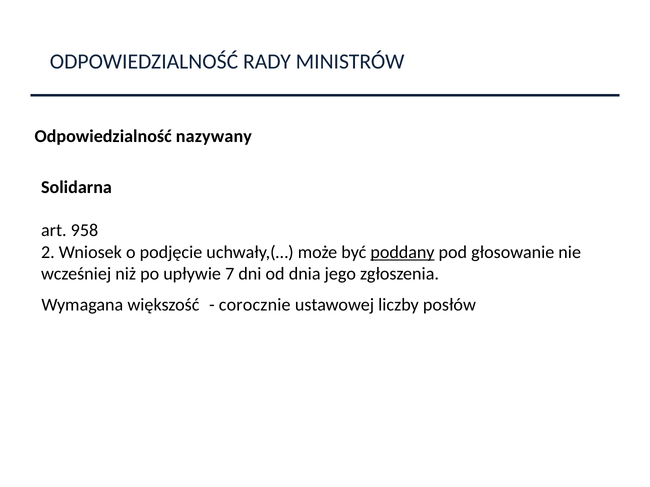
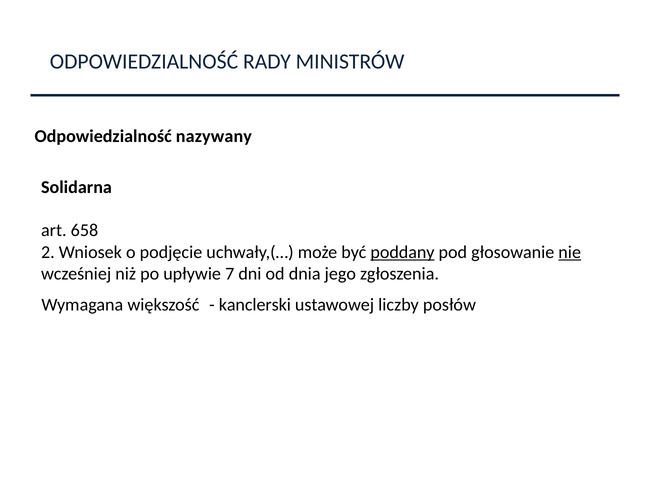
958: 958 -> 658 (84, 231)
nie underline: none -> present (570, 252)
corocznie: corocznie -> kanclerski (255, 305)
